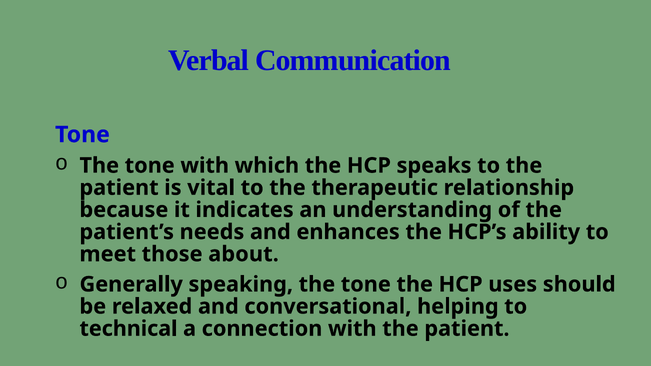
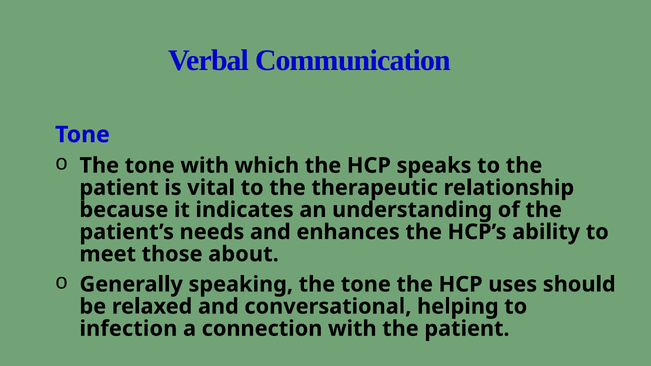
technical: technical -> infection (128, 329)
